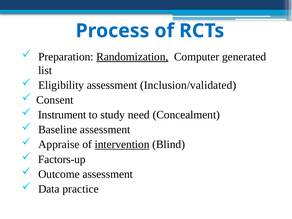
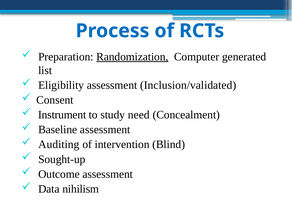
Appraise: Appraise -> Auditing (59, 144)
intervention underline: present -> none (122, 144)
Factors-up: Factors-up -> Sought-up (62, 159)
practice: practice -> nihilism (81, 189)
